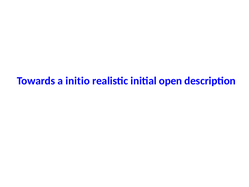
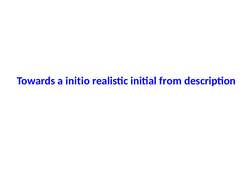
open: open -> from (170, 81)
